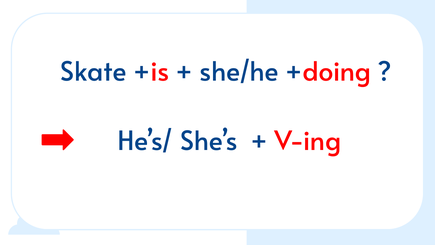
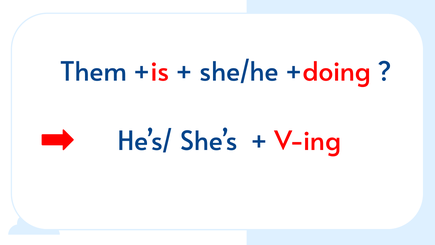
Skate: Skate -> Them (94, 72)
